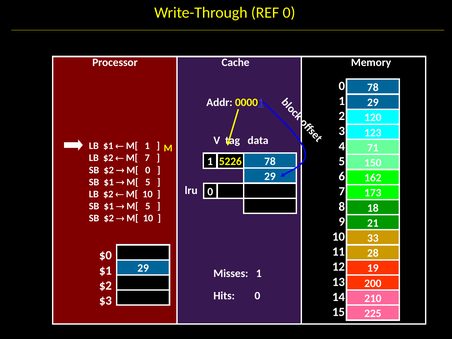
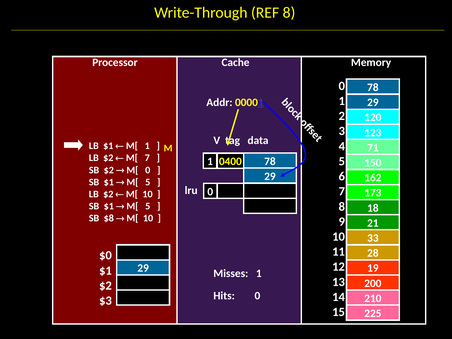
REF 0: 0 -> 8 (289, 13)
5226: 5226 -> 0400 (230, 162)
$2: $2 -> $8 (109, 218)
